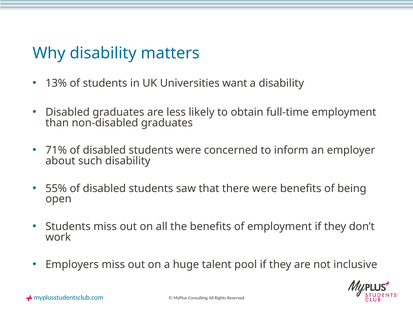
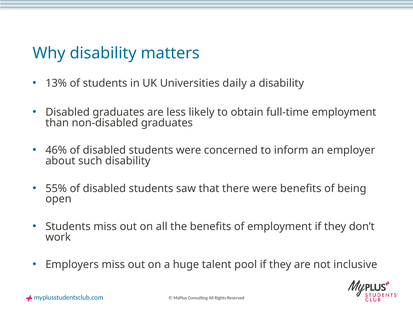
want: want -> daily (235, 83)
71%: 71% -> 46% (56, 150)
